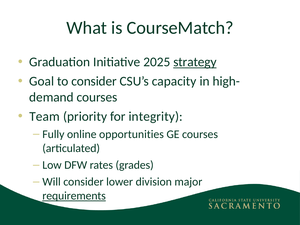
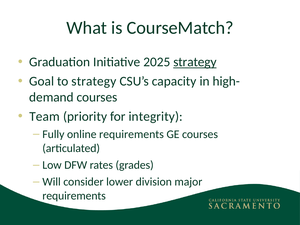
to consider: consider -> strategy (94, 81)
online opportunities: opportunities -> requirements (131, 134)
requirements underline: present -> none (74, 196)
